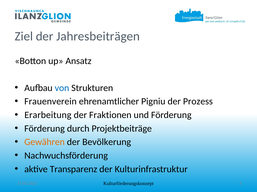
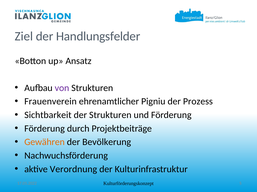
Jahresbeiträgen: Jahresbeiträgen -> Handlungsfelder (98, 36)
von colour: blue -> purple (62, 88)
Erarbeitung: Erarbeitung -> Sichtbarkeit (48, 115)
der Fraktionen: Fraktionen -> Strukturen (110, 115)
Transparenz: Transparenz -> Verordnung (73, 170)
